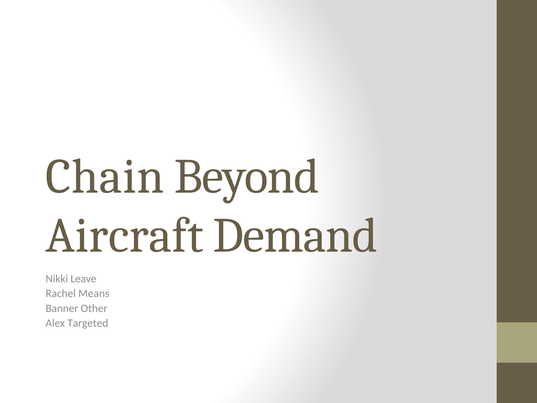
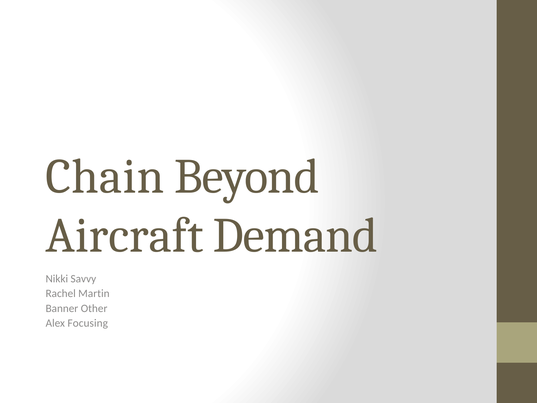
Leave: Leave -> Savvy (83, 279)
Means: Means -> Martin (94, 293)
Targeted: Targeted -> Focusing (88, 323)
